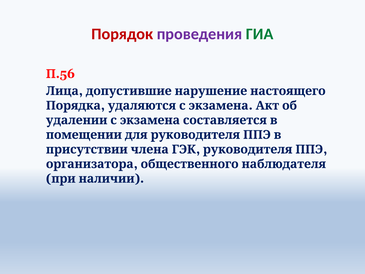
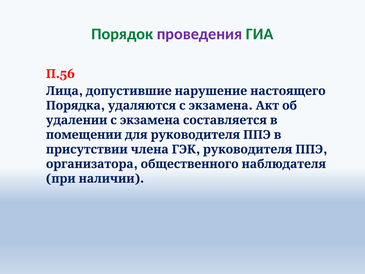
Порядок colour: red -> green (122, 34)
